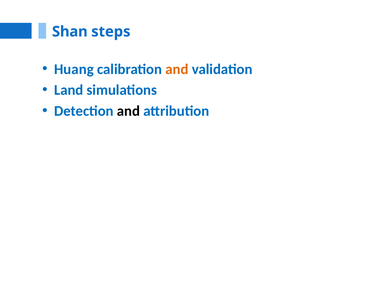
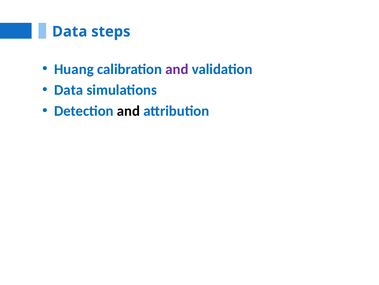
Shan: Shan -> Data (70, 32)
and colour: orange -> purple (177, 69)
Land: Land -> Data (69, 90)
